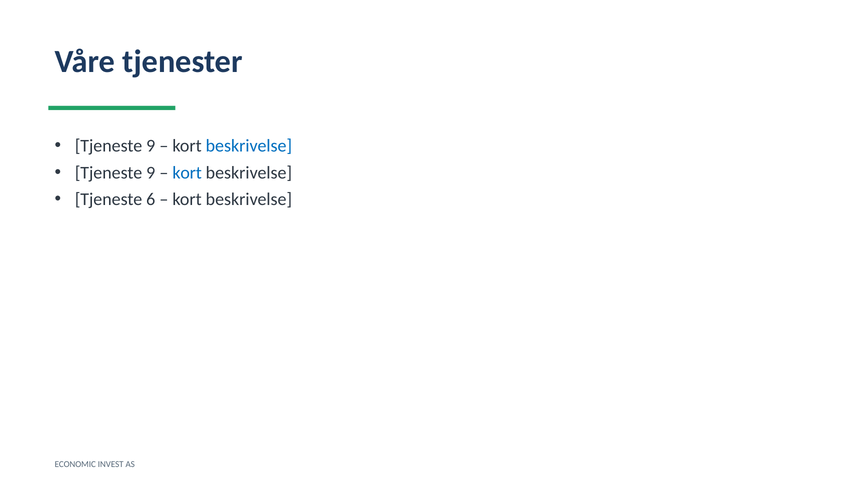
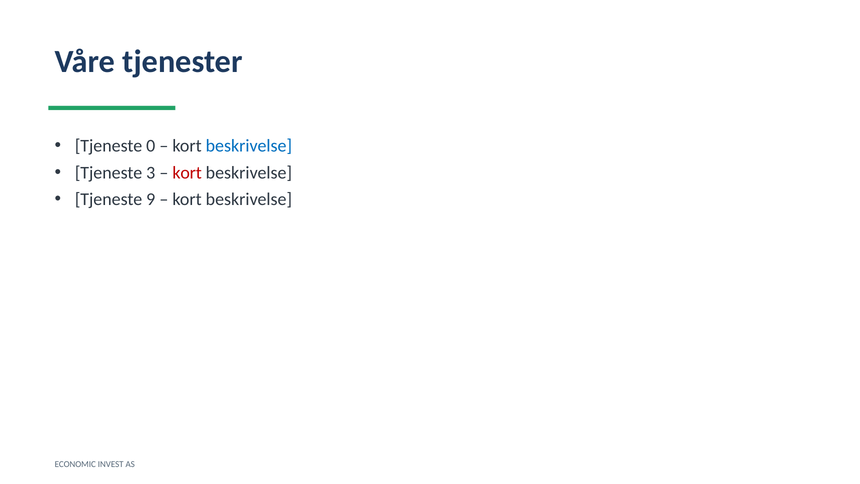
9: 9 -> 0 (151, 146)
9: 9 -> 3 (151, 173)
kort colour: blue -> red (187, 173)
6: 6 -> 9 (151, 199)
